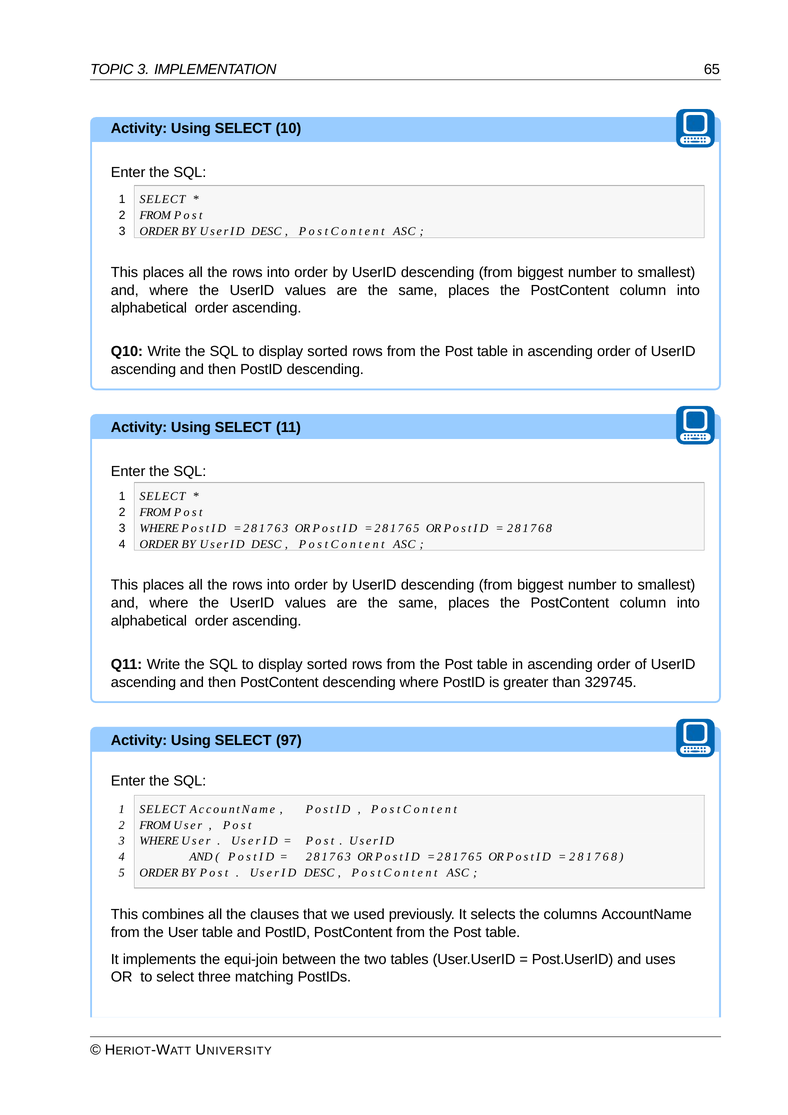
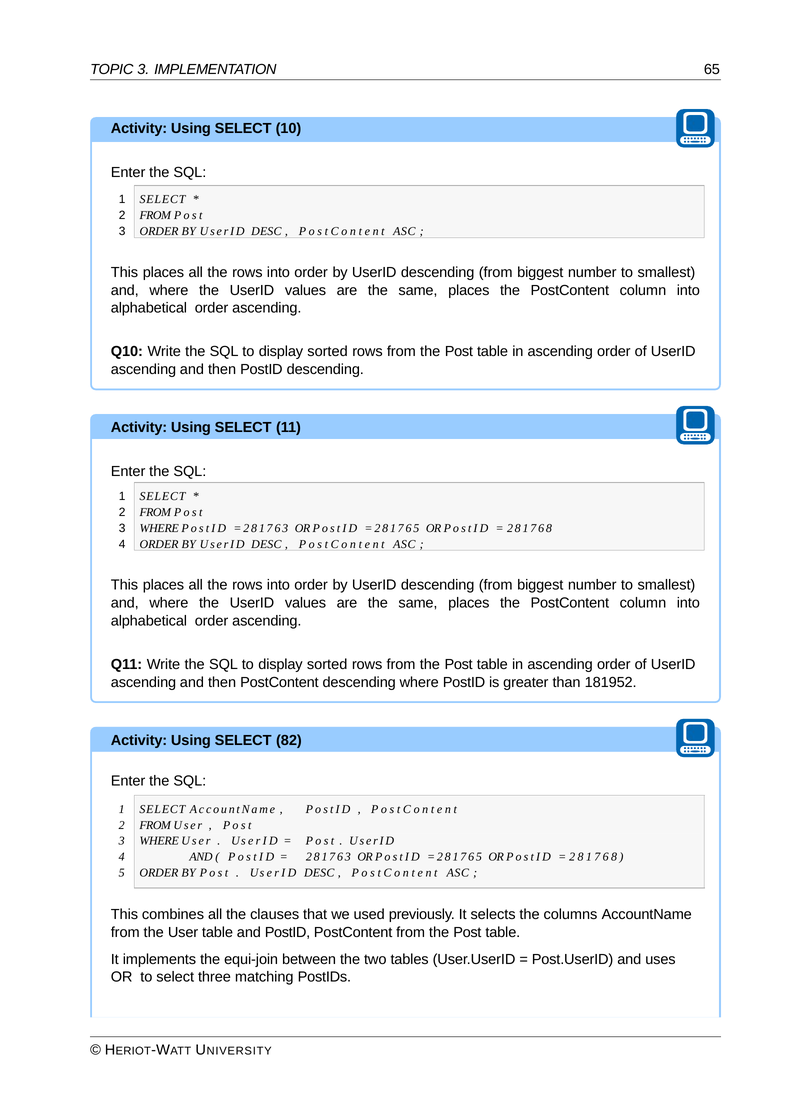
329745: 329745 -> 181952 (611, 682)
97: 97 -> 82 (289, 740)
